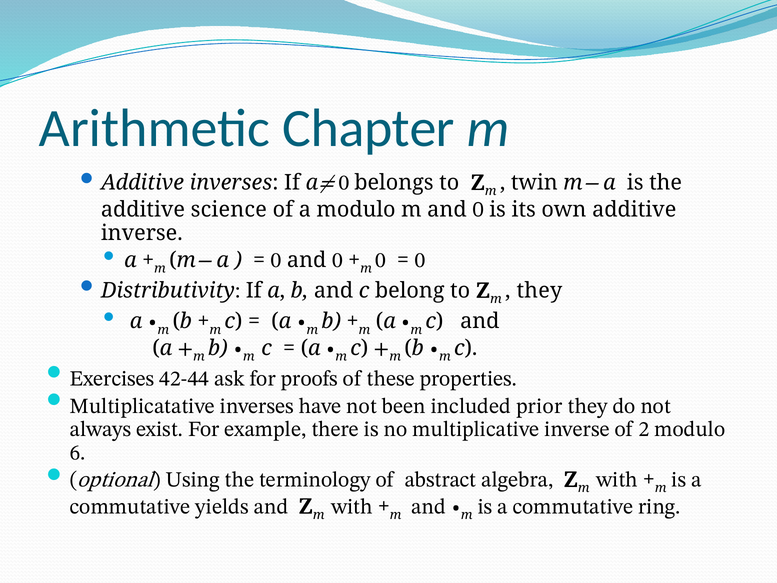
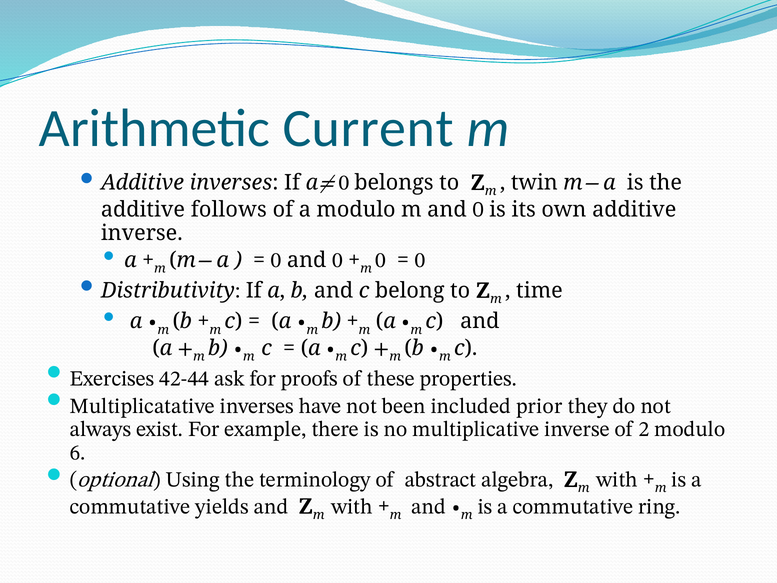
Chapter: Chapter -> Current (368, 128)
science: science -> follows (229, 210)
they: they -> time (539, 291)
